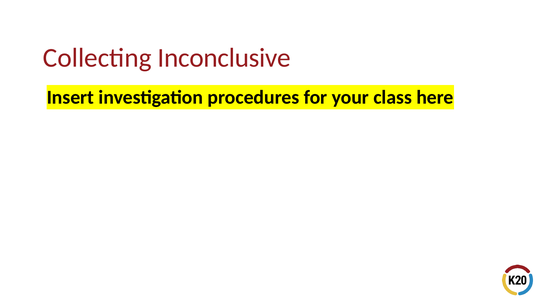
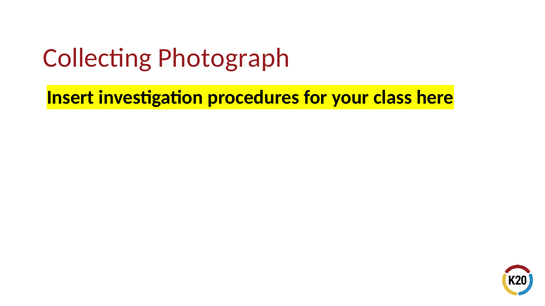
Inconclusive: Inconclusive -> Photograph (224, 58)
